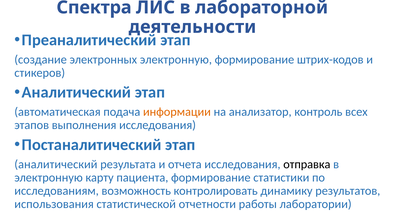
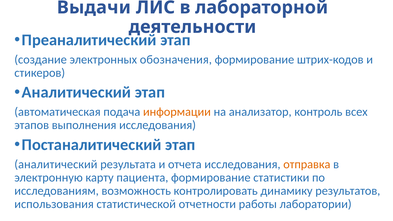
Спектра: Спектра -> Выдачи (94, 7)
электронных электронную: электронную -> обозначения (176, 60)
отправка colour: black -> orange (307, 164)
